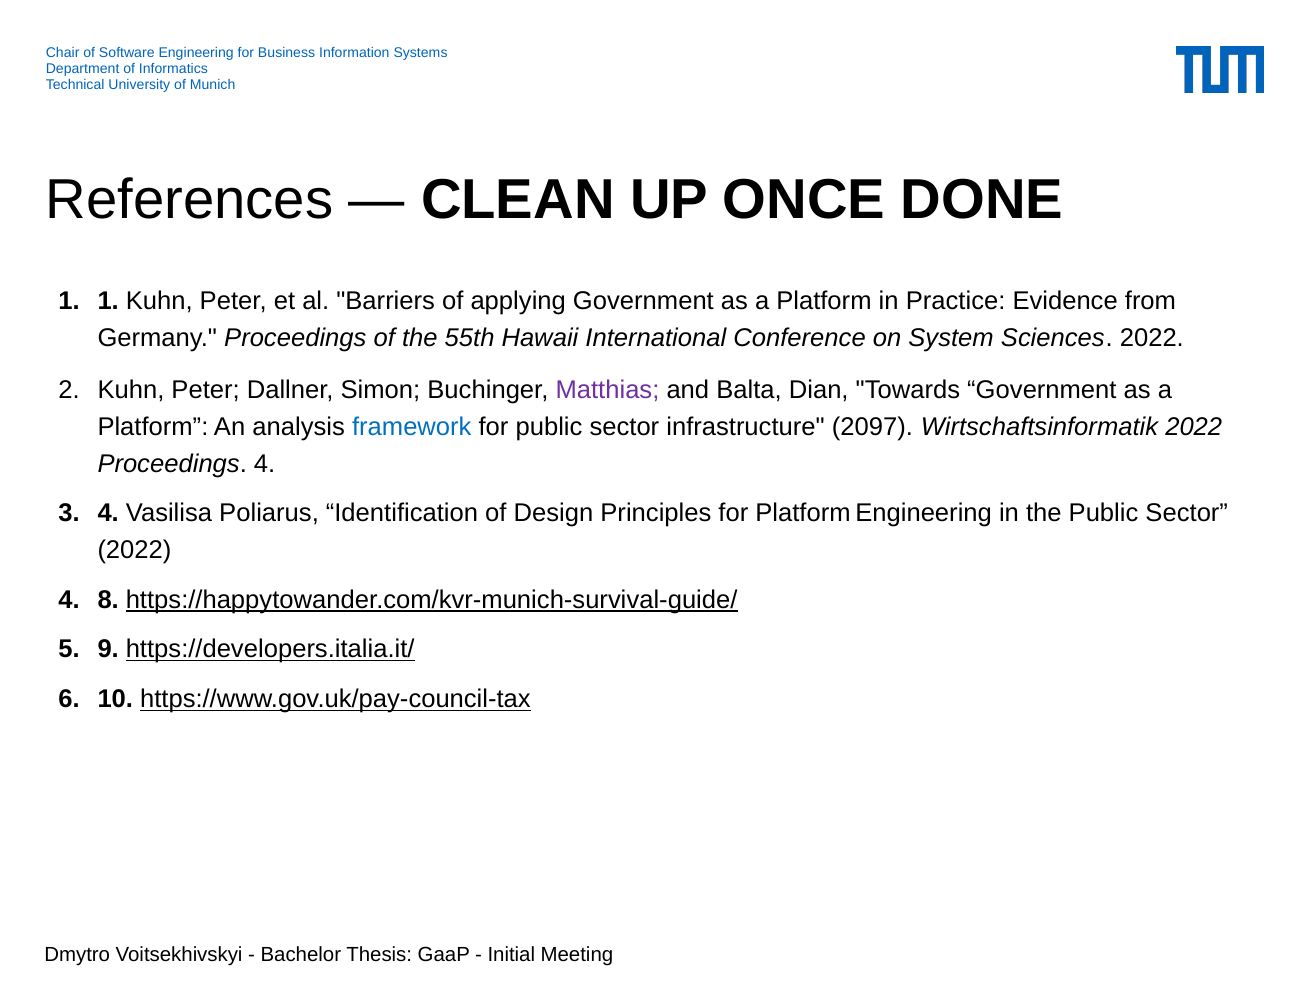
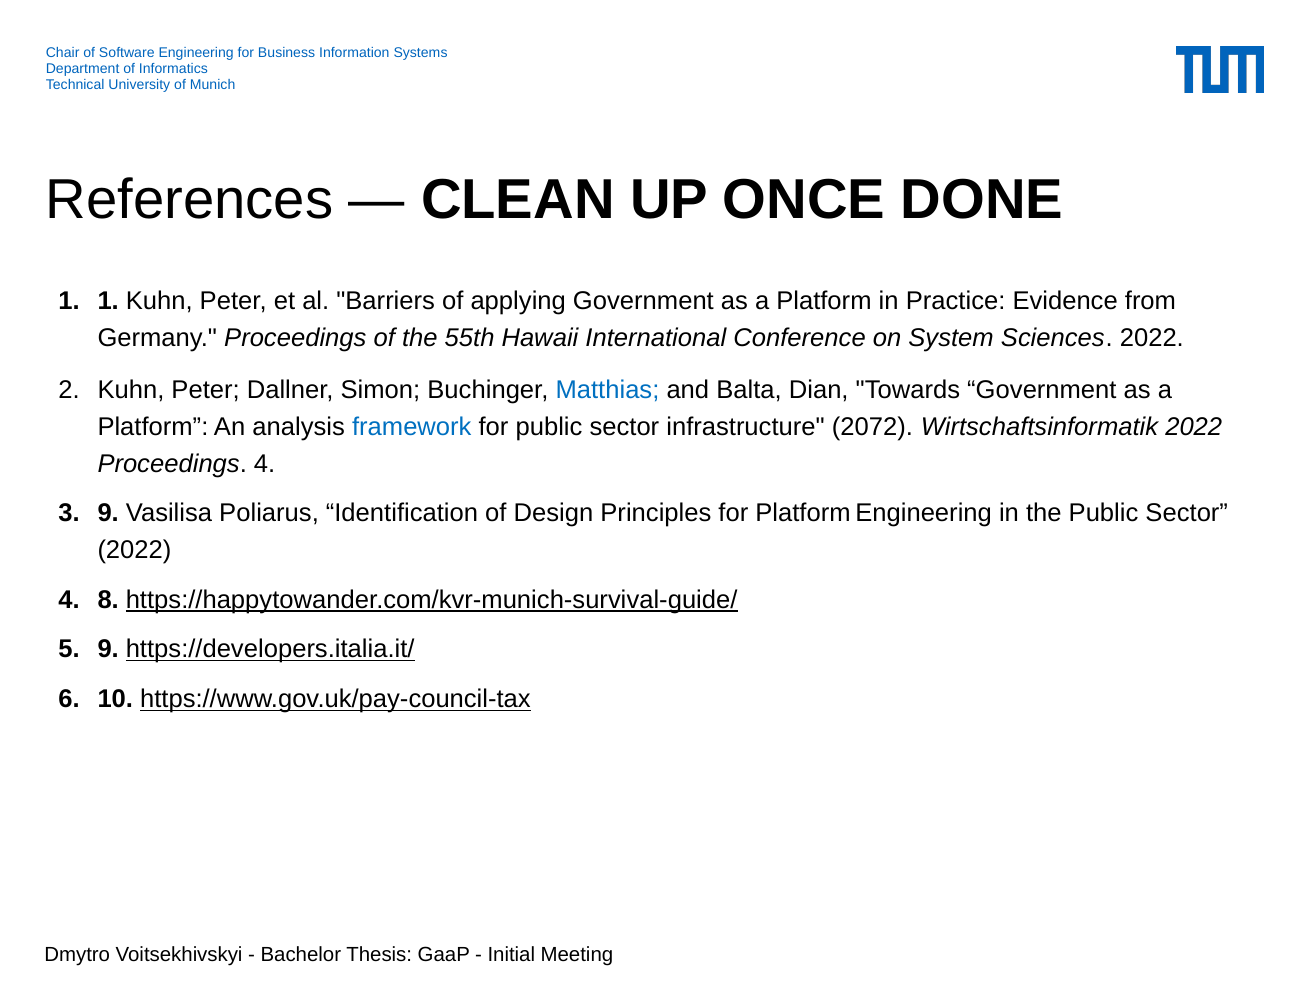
Matthias colour: purple -> blue (607, 390)
2097: 2097 -> 2072 (872, 427)
3 4: 4 -> 9 (108, 513)
